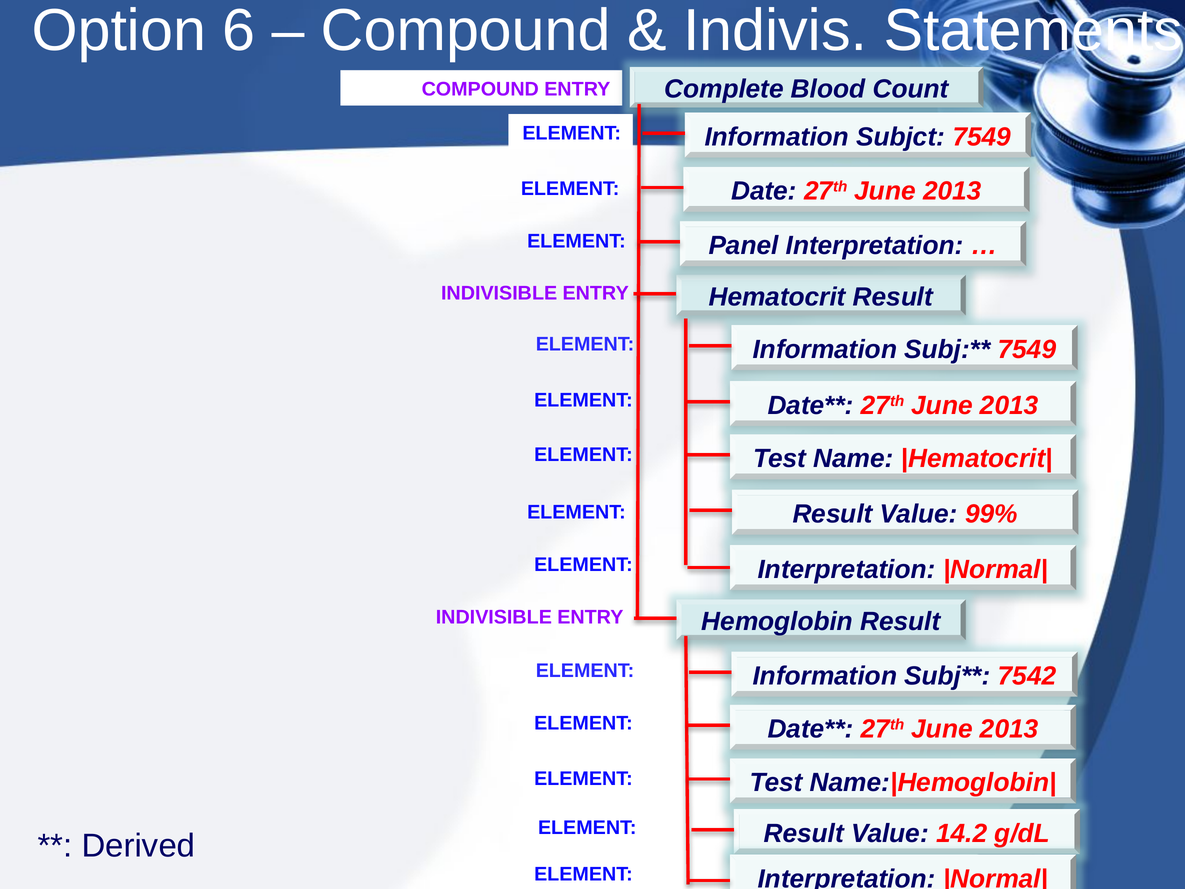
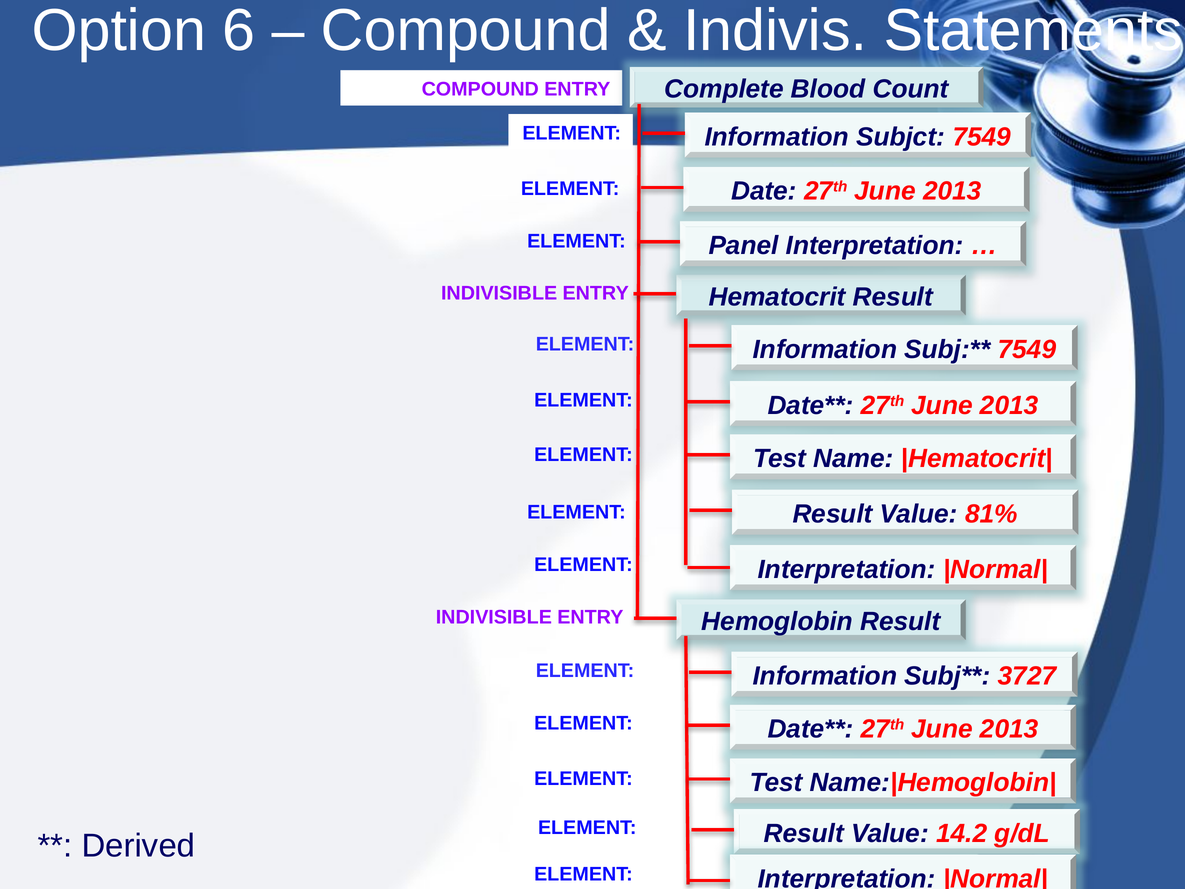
99%: 99% -> 81% (991, 514)
7542: 7542 -> 3727 (1027, 676)
